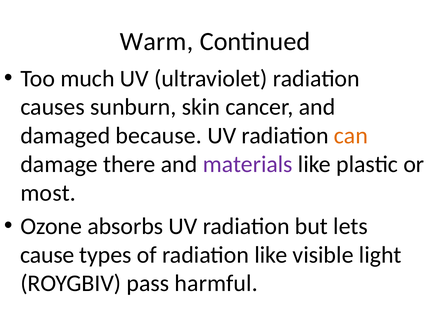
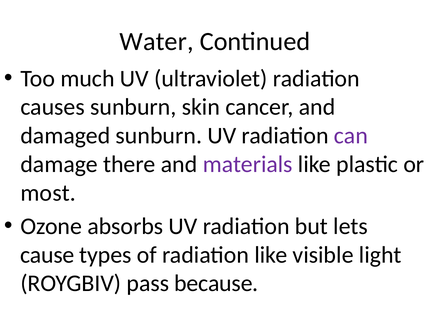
Warm: Warm -> Water (157, 42)
damaged because: because -> sunburn (159, 136)
can colour: orange -> purple (351, 136)
harmful: harmful -> because (216, 284)
